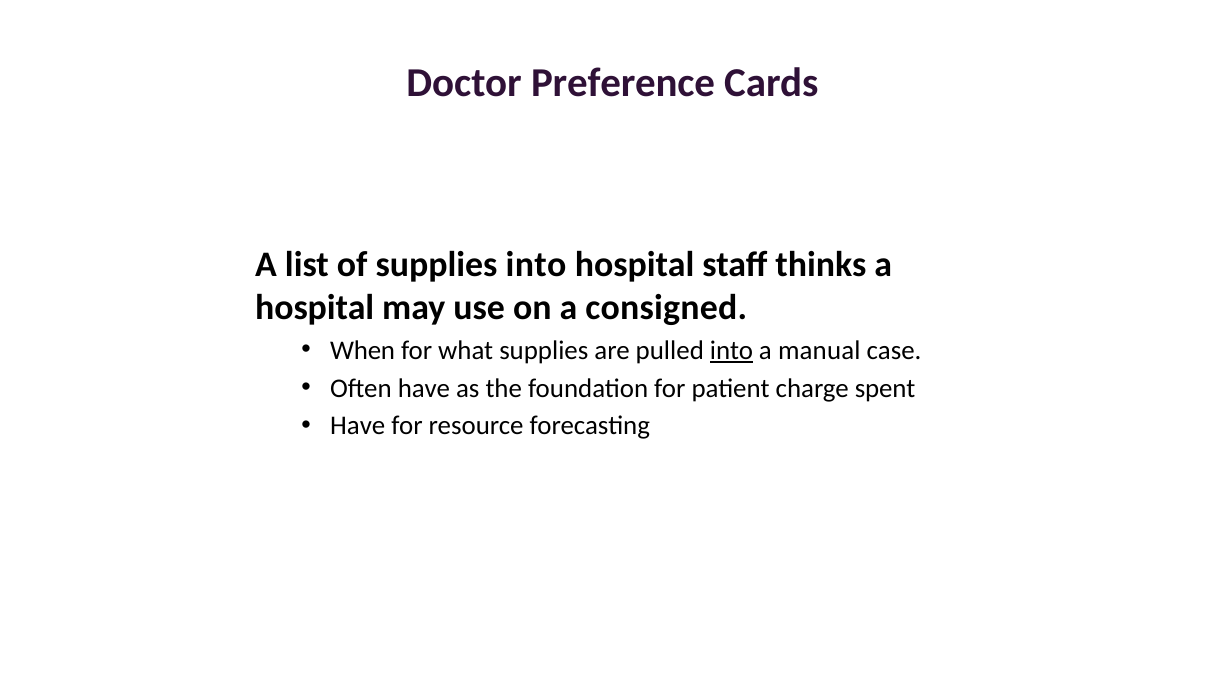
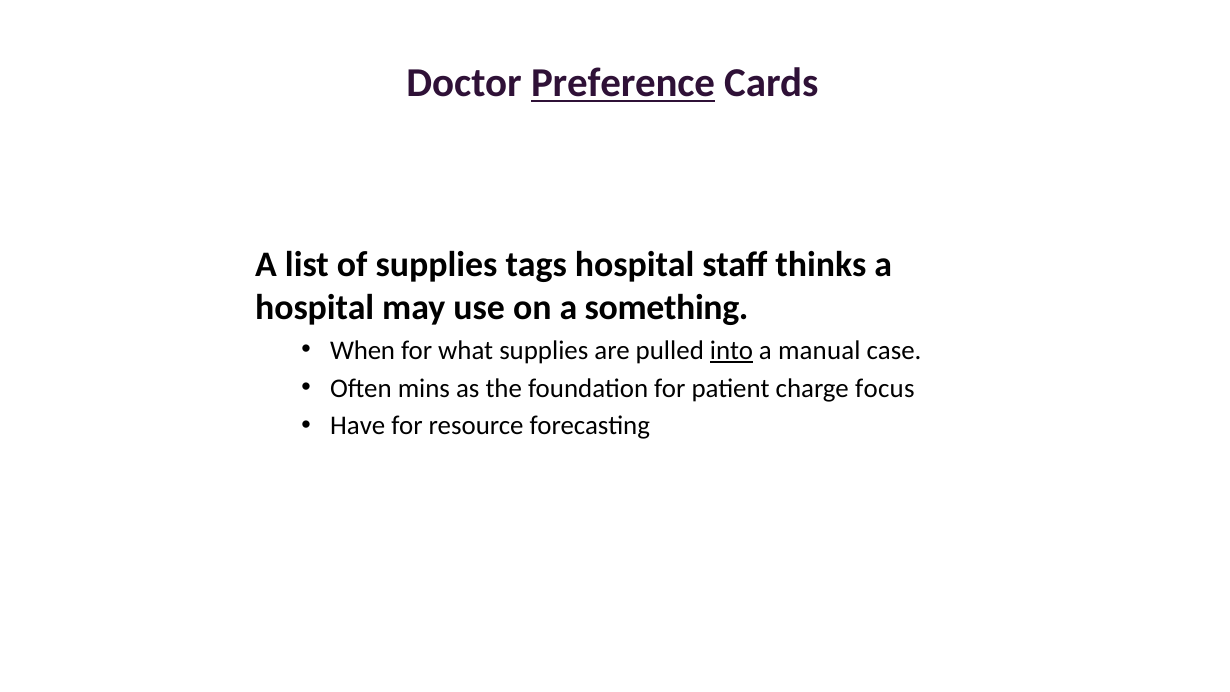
Preference underline: none -> present (623, 83)
supplies into: into -> tags (536, 265)
consigned: consigned -> something (667, 308)
Often have: have -> mins (424, 388)
spent: spent -> focus (885, 388)
